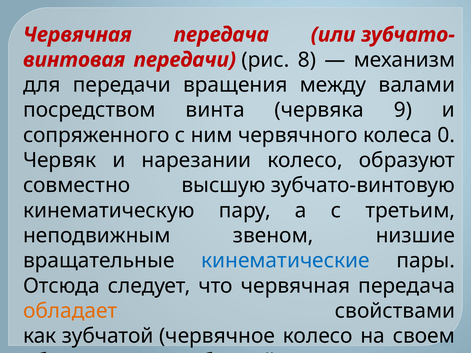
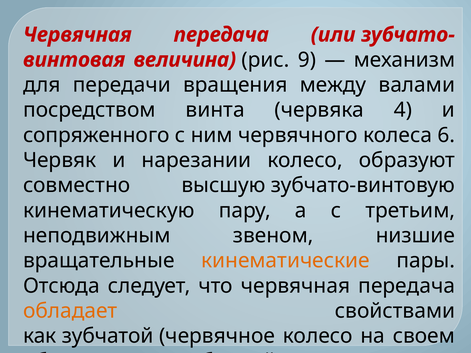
передачи: передачи -> величина (185, 60)
8: 8 -> 9 (307, 60)
9: 9 -> 4 (403, 110)
0: 0 -> 6 (446, 135)
кинематические colour: blue -> orange (285, 261)
